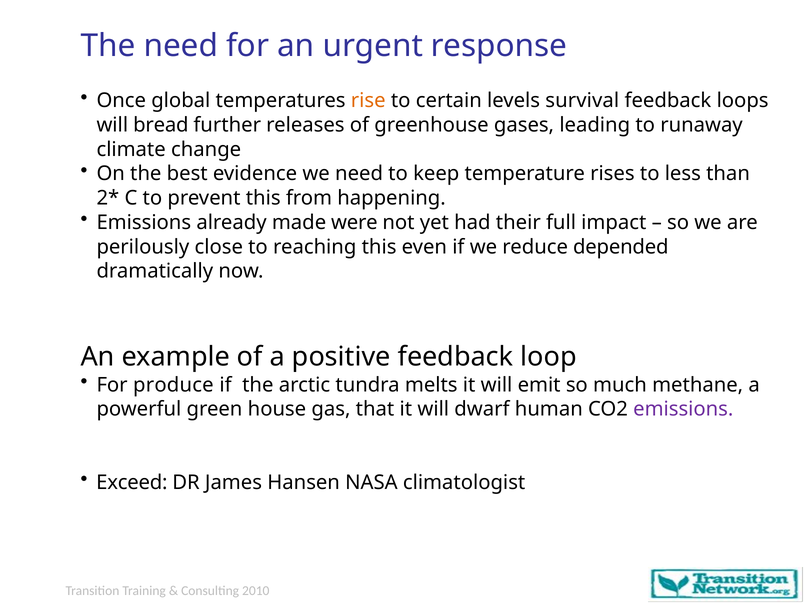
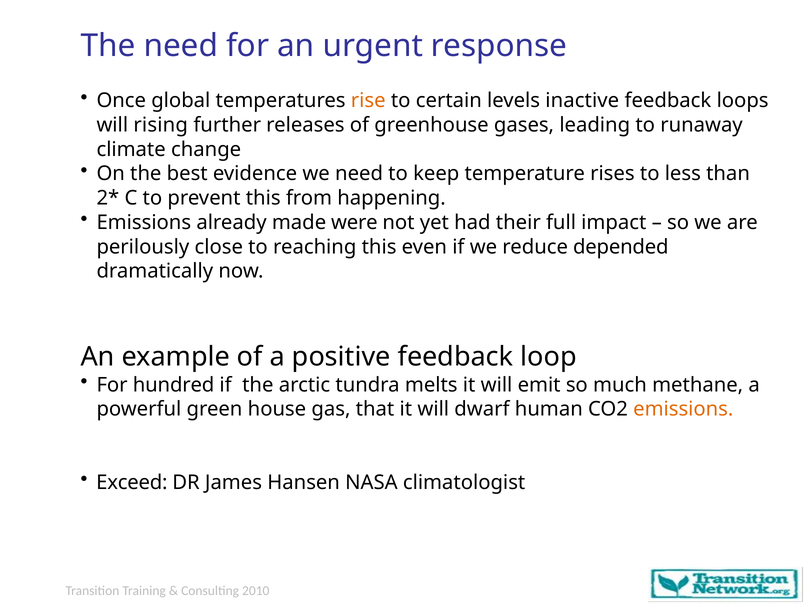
survival: survival -> inactive (582, 101)
bread: bread -> rising (161, 125)
produce: produce -> hundred (174, 385)
emissions colour: purple -> orange (683, 409)
